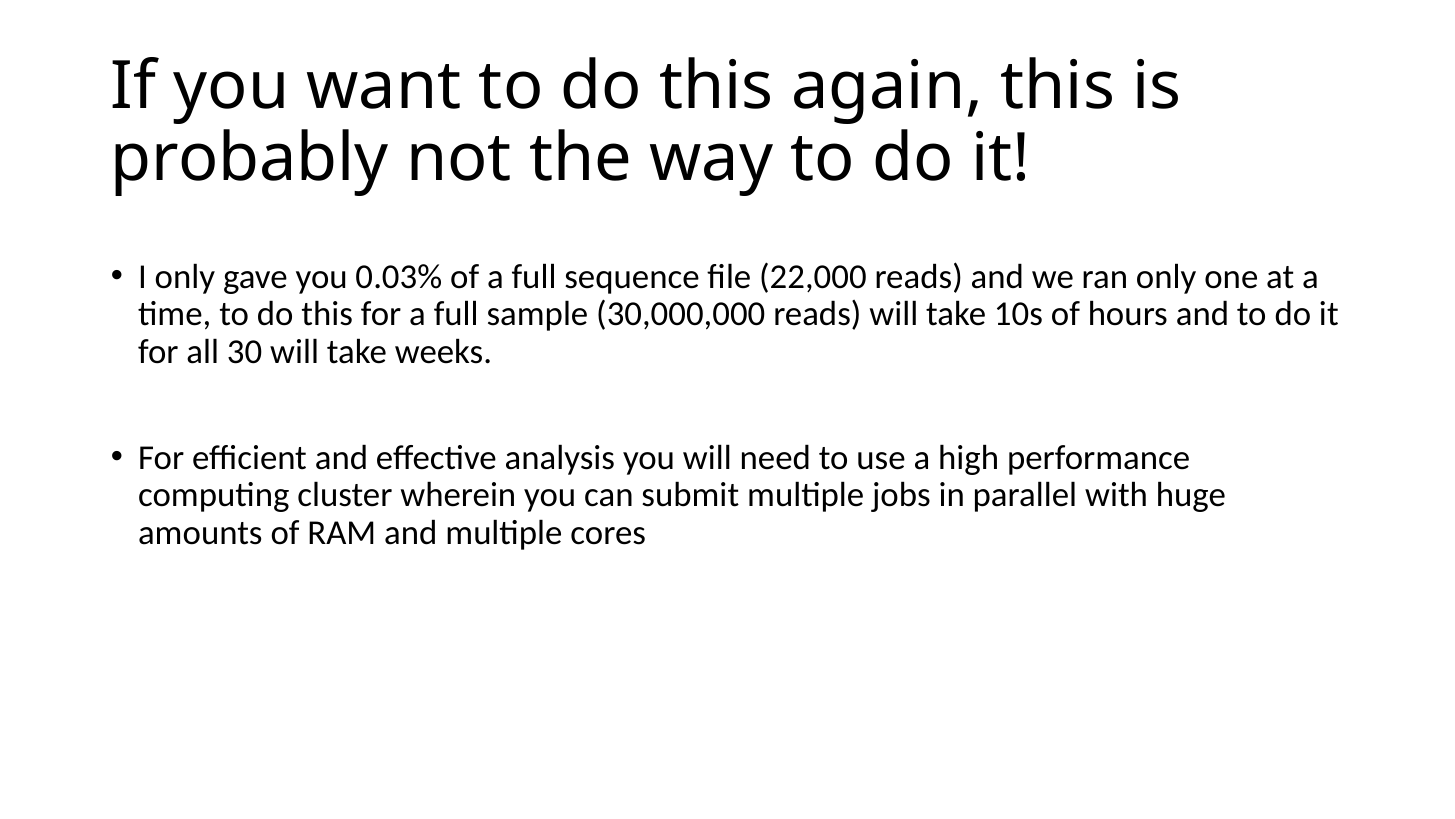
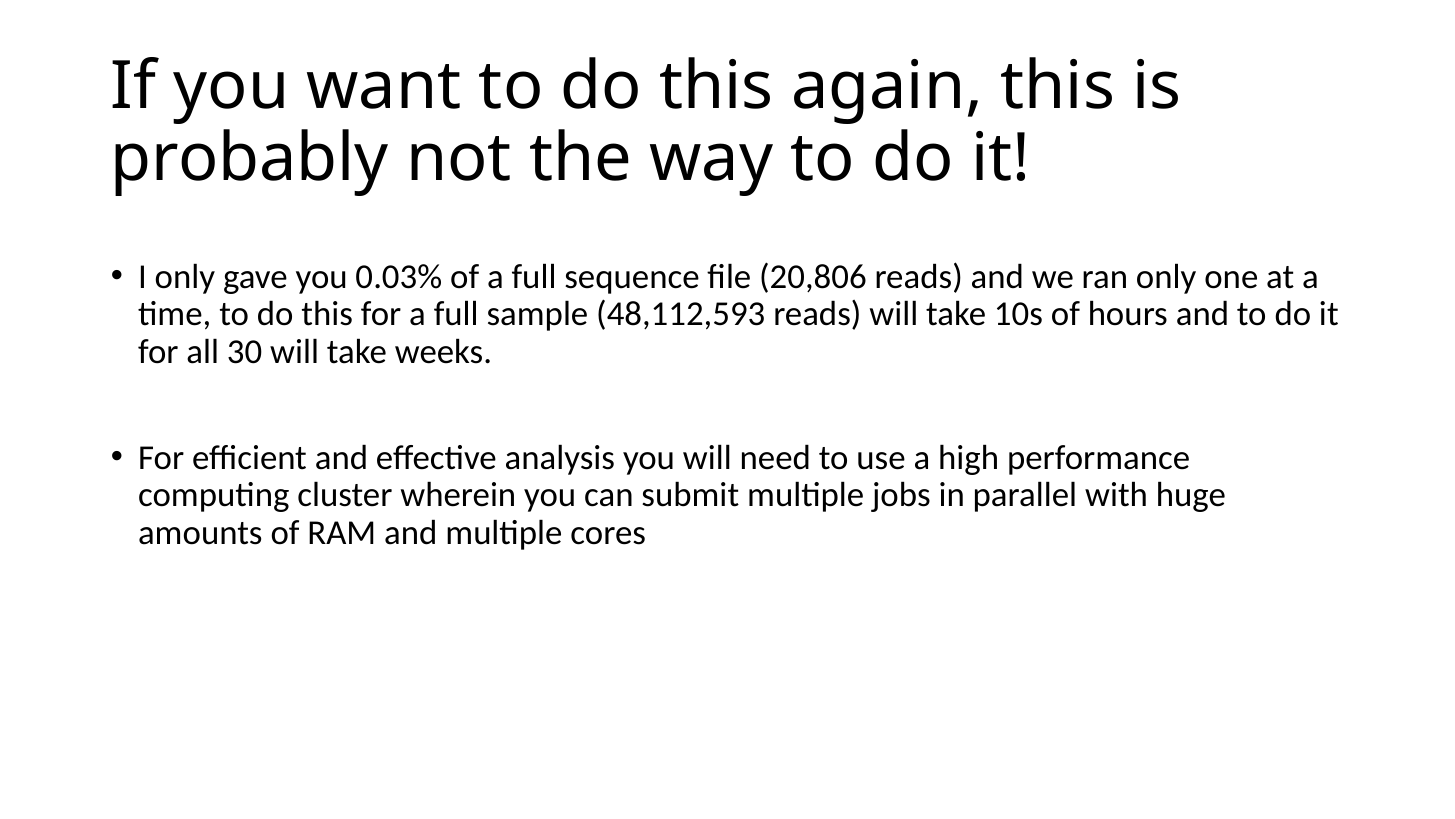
22,000: 22,000 -> 20,806 (813, 277)
30,000,000: 30,000,000 -> 48,112,593 (681, 314)
